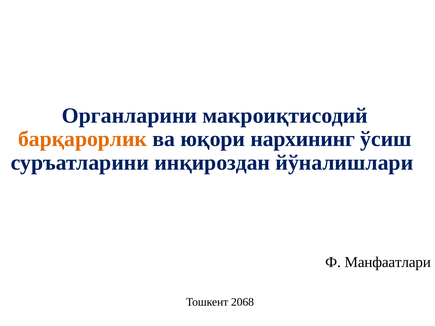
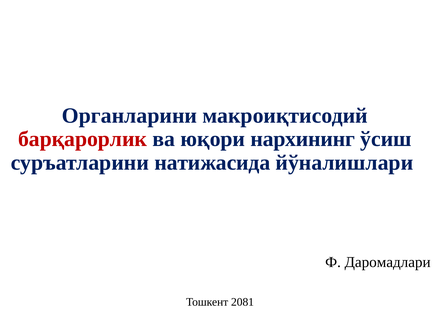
барқарорлик colour: orange -> red (83, 139)
инқироздан: инқироздан -> натижасида (212, 163)
Манфаатлари: Манфаатлари -> Даромадлари (388, 262)
2068: 2068 -> 2081 (243, 302)
